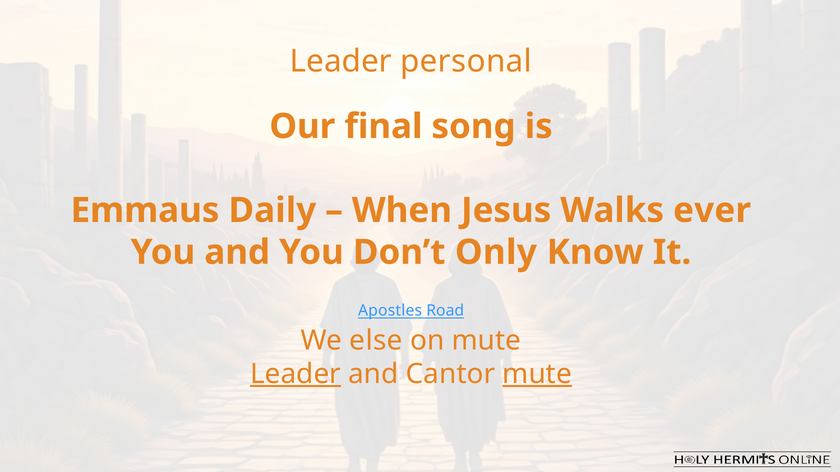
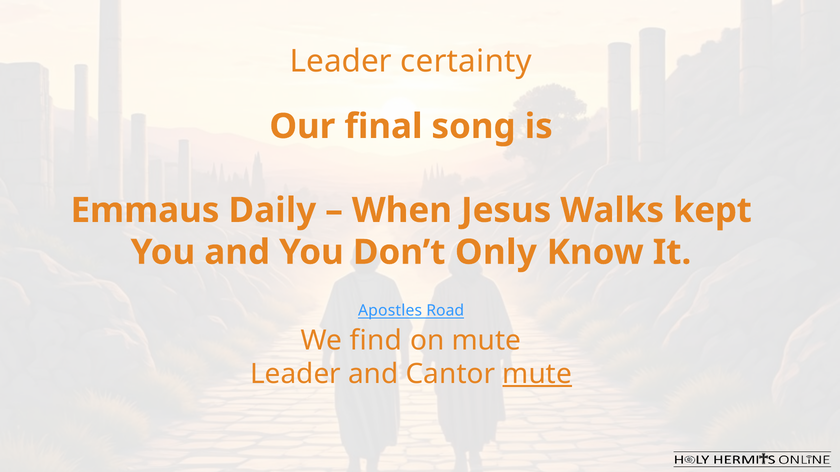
personal: personal -> certainty (466, 61)
ever: ever -> kept (712, 211)
else: else -> find (376, 341)
Leader underline: present -> none (296, 374)
